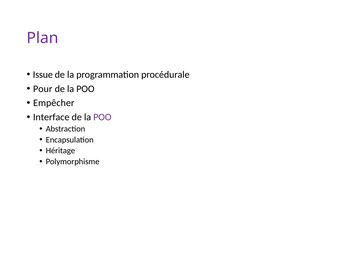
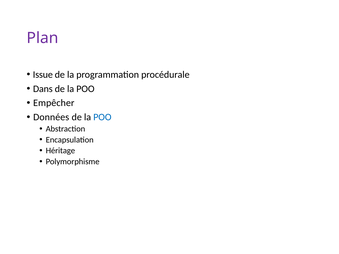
Pour: Pour -> Dans (43, 89)
Interface: Interface -> Données (51, 117)
POO colour: purple -> blue (102, 117)
